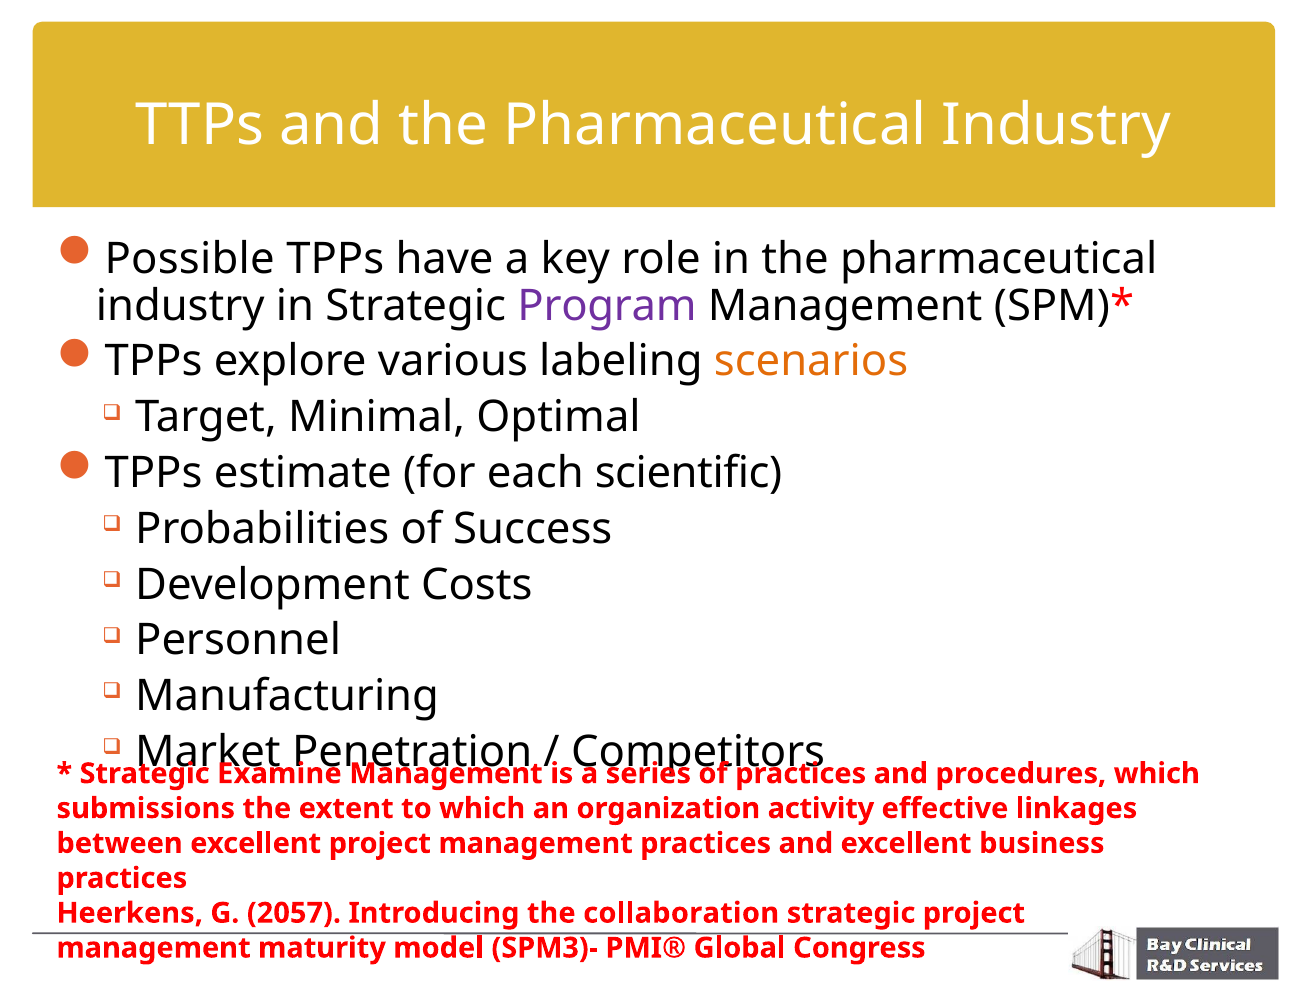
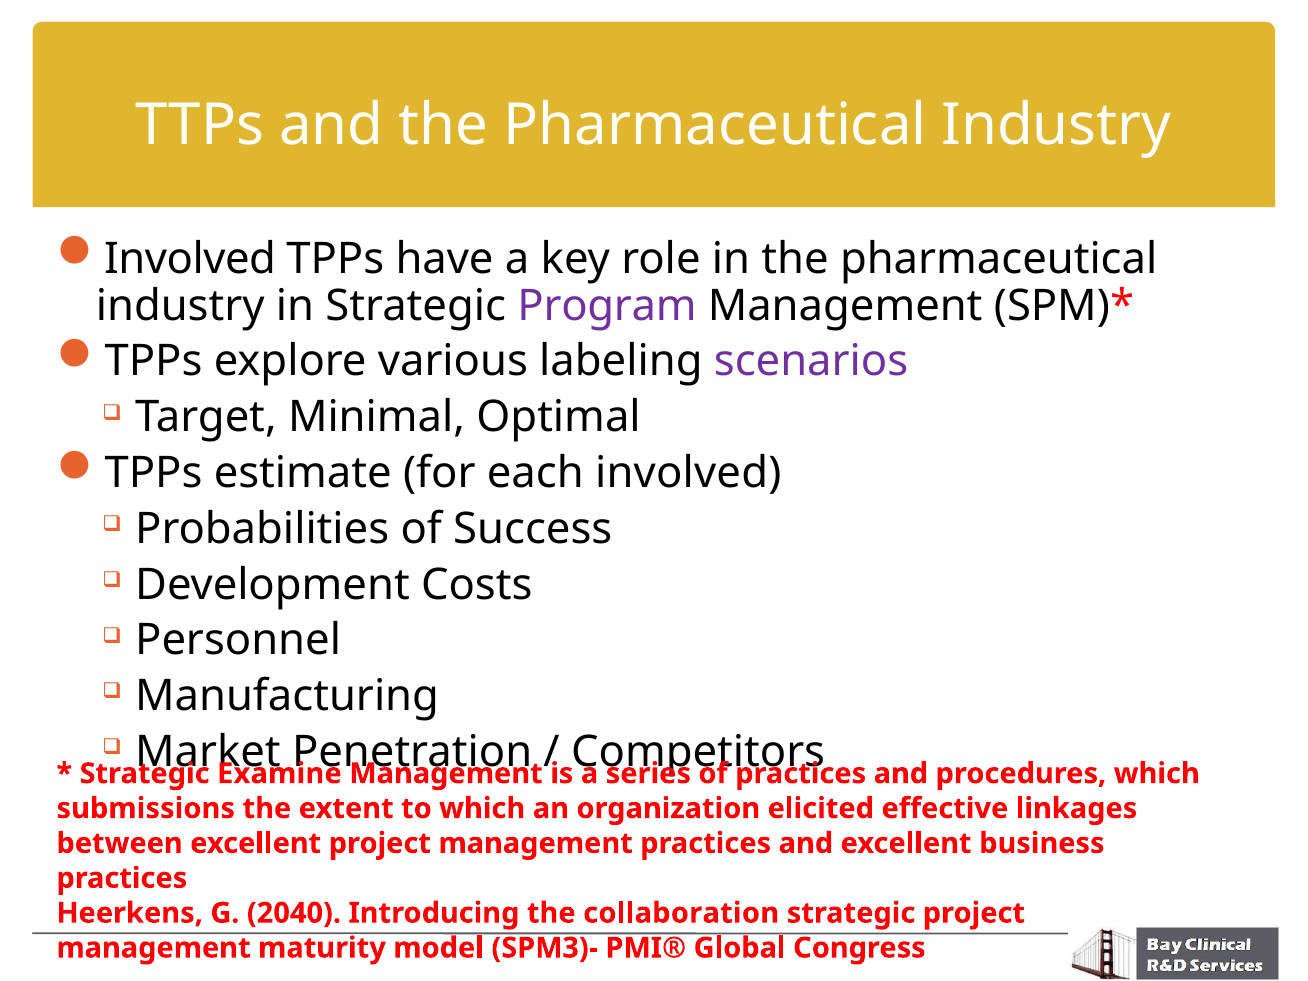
Possible: Possible -> Involved (190, 259)
scenarios colour: orange -> purple (811, 362)
each scientific: scientific -> involved (688, 473)
activity: activity -> elicited (821, 808)
2057: 2057 -> 2040 (294, 913)
